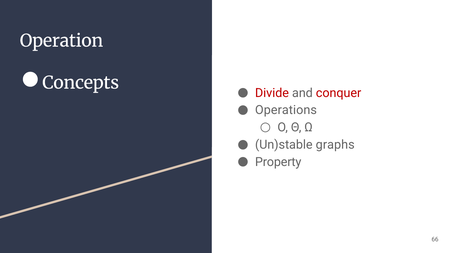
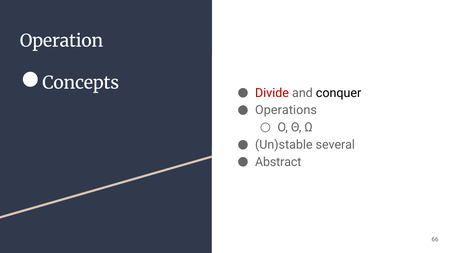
conquer colour: red -> black (339, 93)
graphs: graphs -> several (335, 144)
Property: Property -> Abstract (278, 162)
